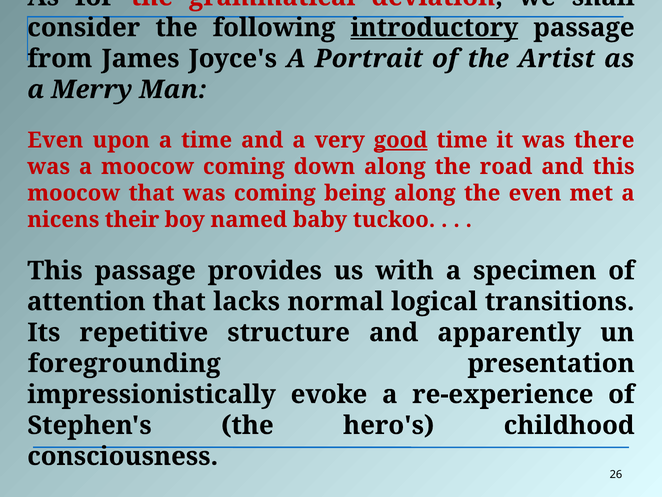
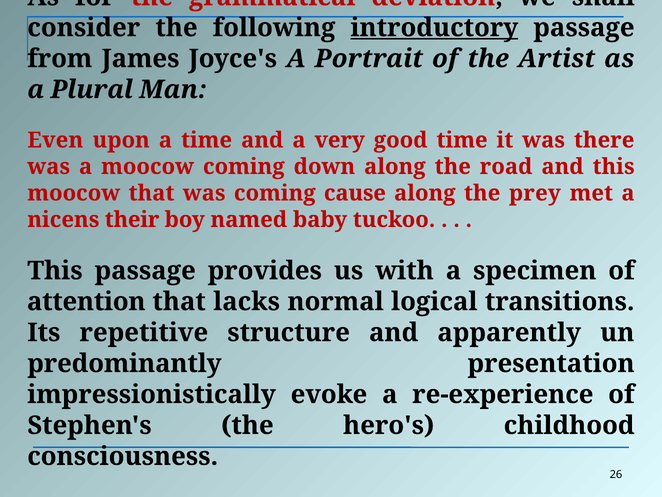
Merry: Merry -> Plural (92, 89)
good underline: present -> none (401, 140)
being: being -> cause (355, 193)
the even: even -> prey (535, 193)
foregrounding: foregrounding -> predominantly (124, 363)
